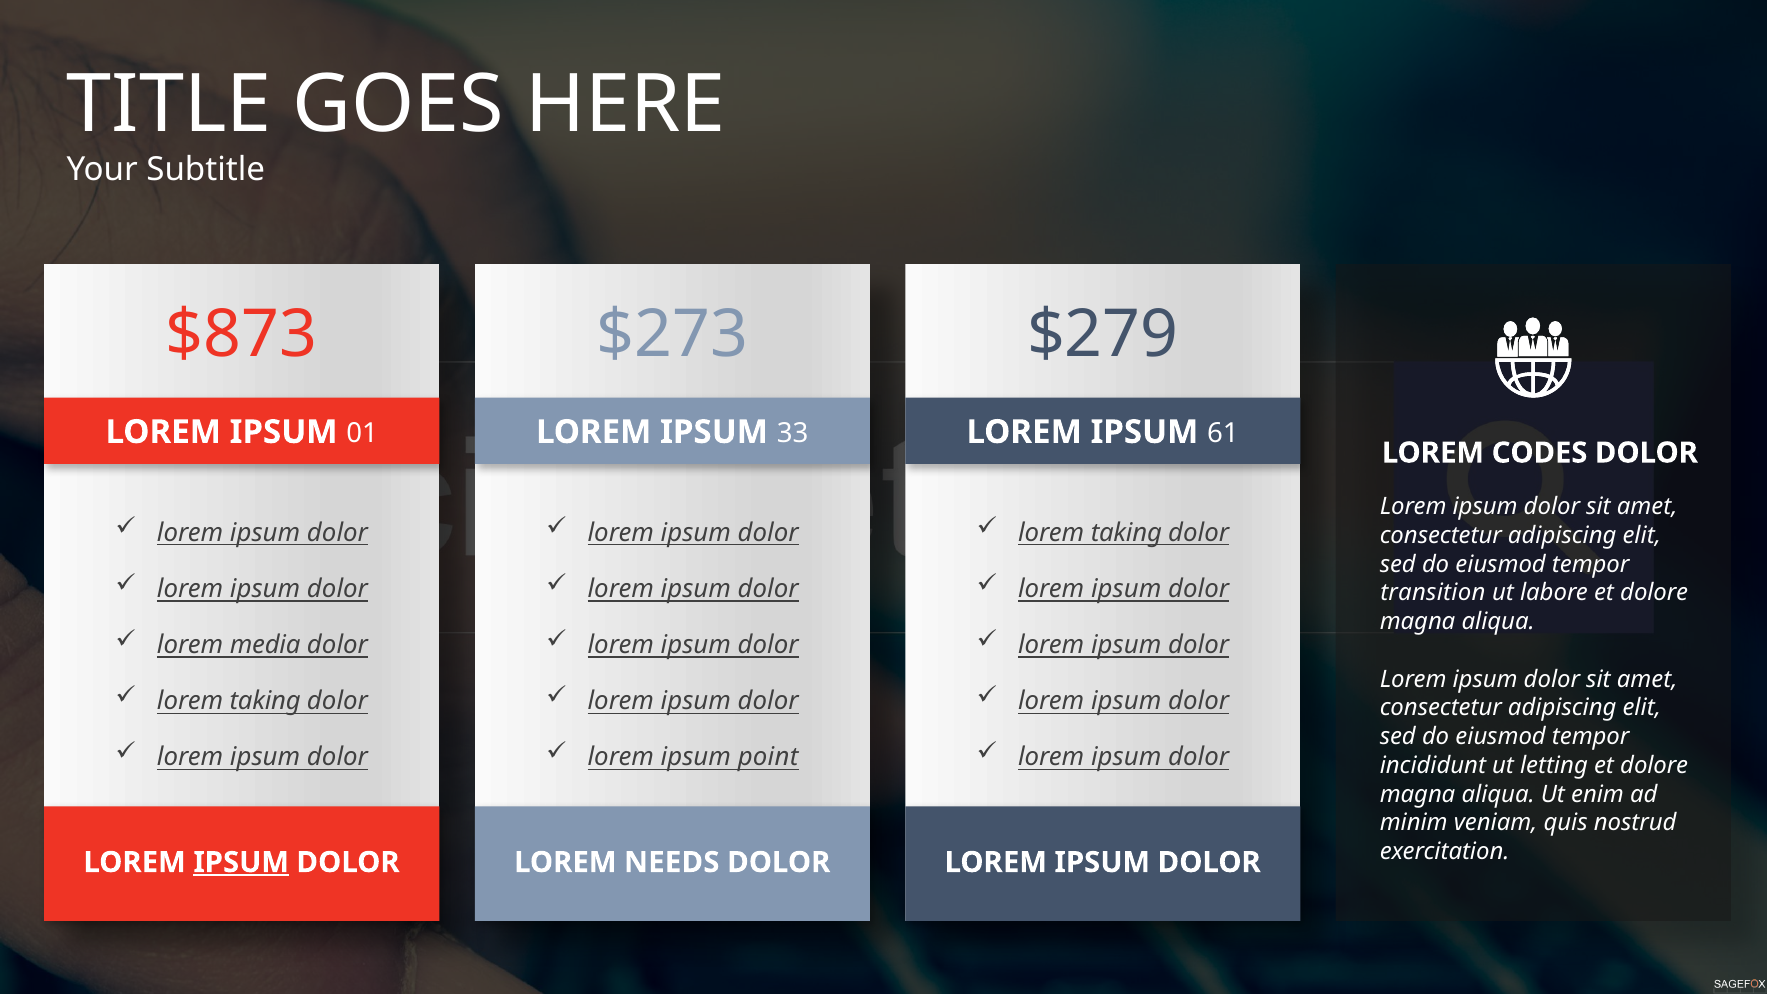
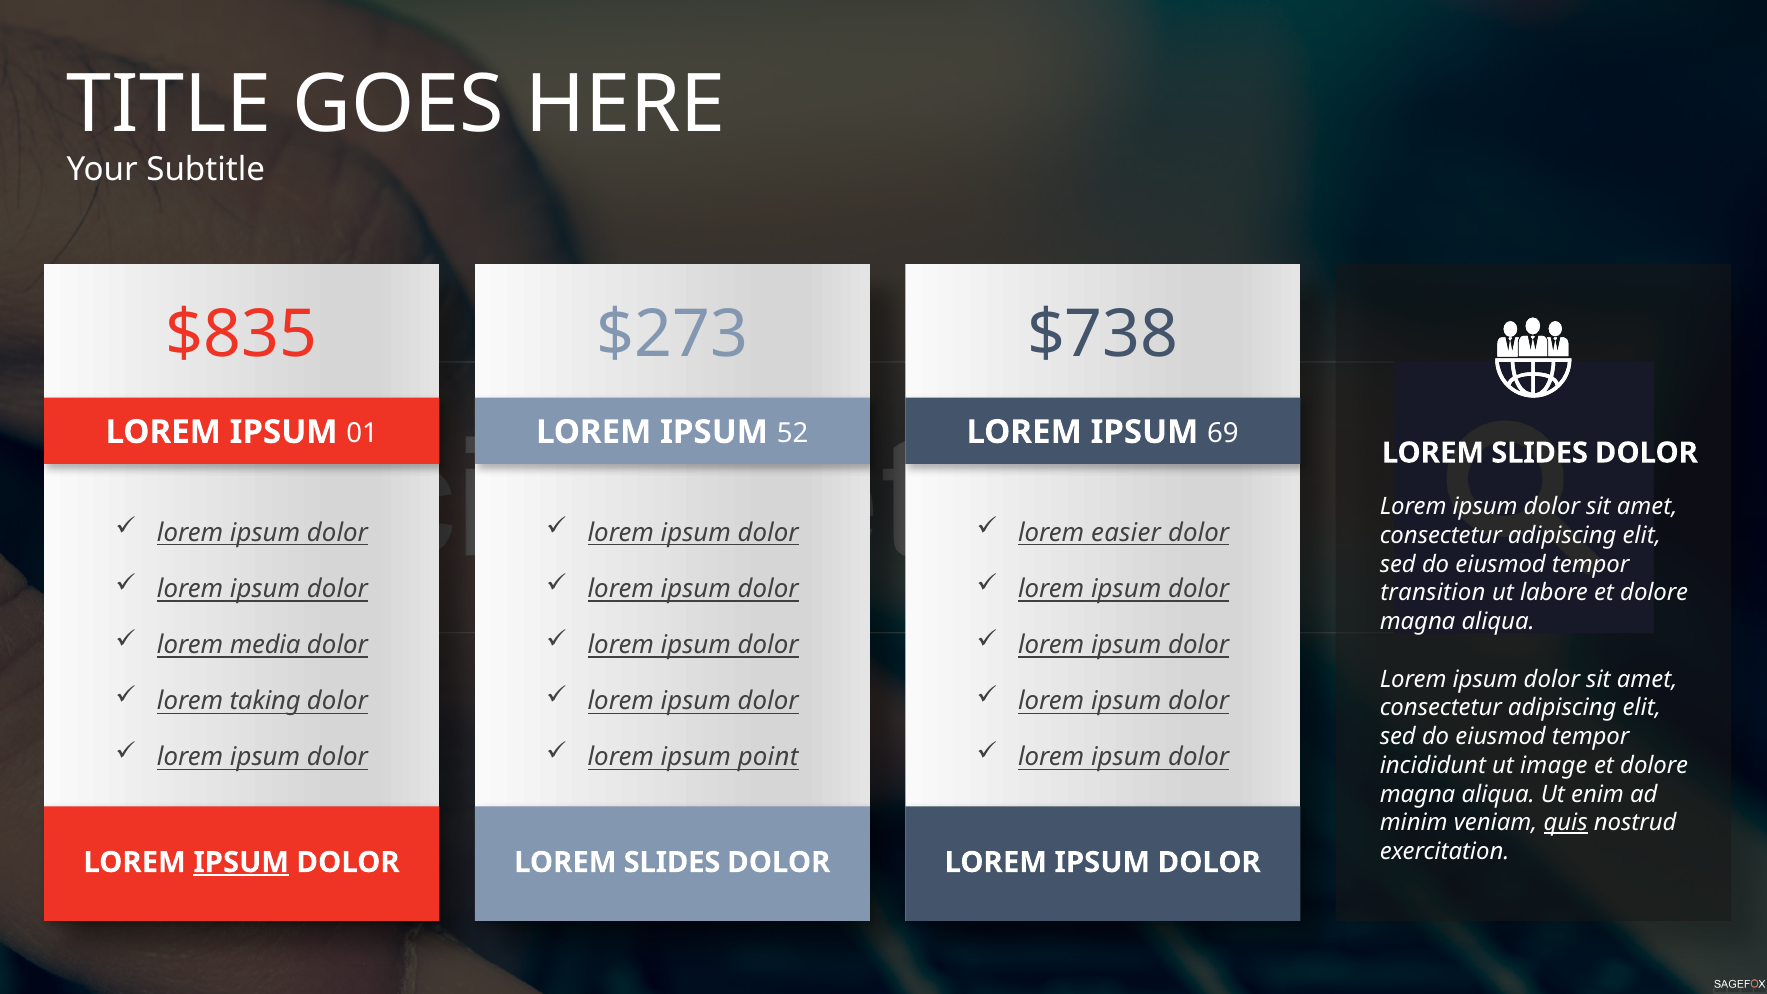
$873: $873 -> $835 (242, 335)
$279: $279 -> $738 (1103, 335)
33: 33 -> 52 (793, 434)
61: 61 -> 69 (1223, 434)
CODES: CODES -> SLIDES (1540, 453)
taking: taking -> easier (1126, 533)
letting: letting -> image (1554, 765)
quis underline: none -> present (1566, 823)
NEEDS: NEEDS -> SLIDES (672, 862)
